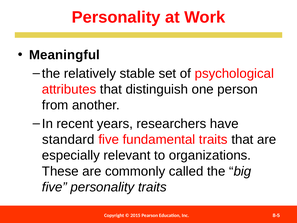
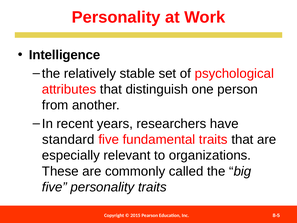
Meaningful: Meaningful -> Intelligence (65, 55)
